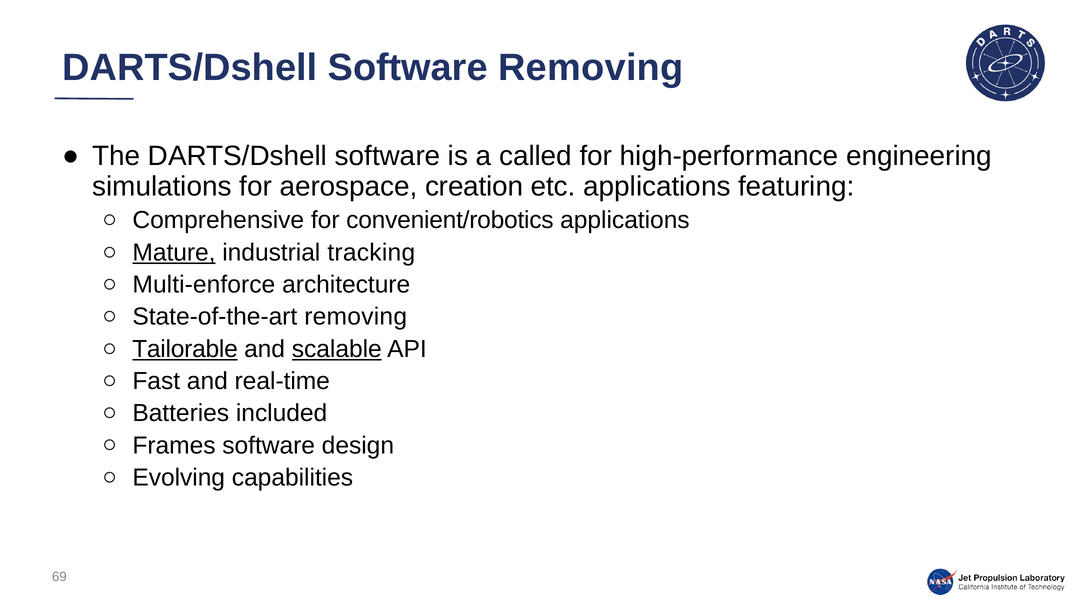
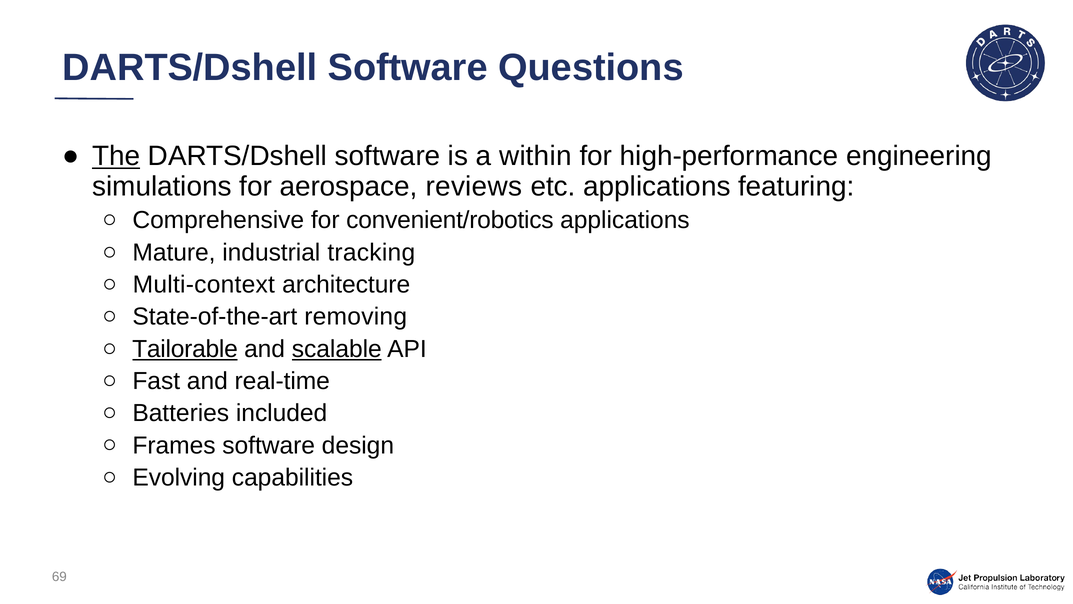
Software Removing: Removing -> Questions (591, 67)
The underline: none -> present (116, 156)
called: called -> within (535, 156)
creation: creation -> reviews (474, 186)
Mature underline: present -> none (174, 252)
Multi-enforce: Multi-enforce -> Multi-context (204, 284)
